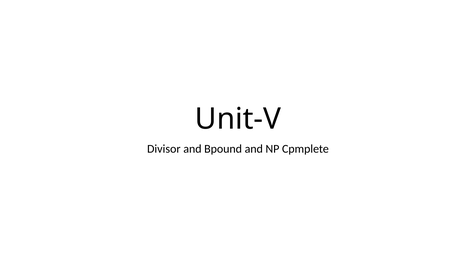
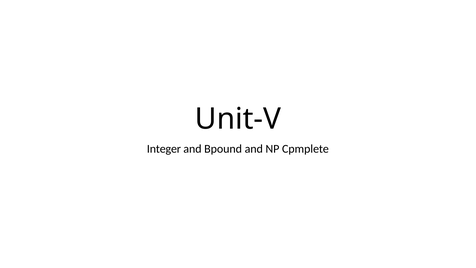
Divisor: Divisor -> Integer (164, 149)
